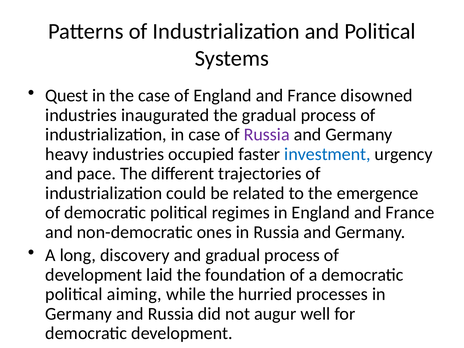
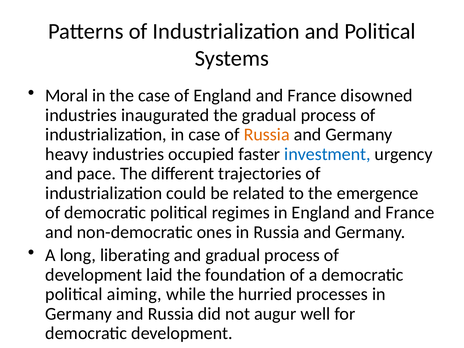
Quest: Quest -> Moral (67, 96)
Russia colour: purple -> orange (267, 135)
discovery: discovery -> liberating (135, 255)
